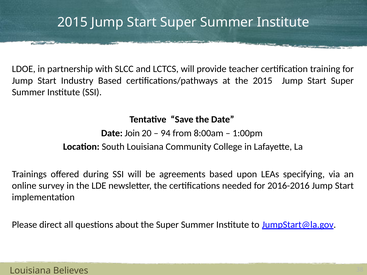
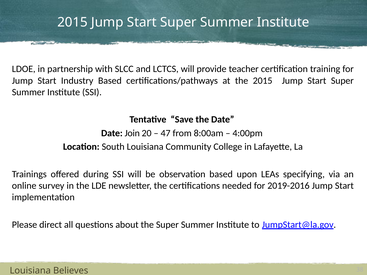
94: 94 -> 47 (166, 133)
1:00pm: 1:00pm -> 4:00pm (248, 133)
agreements: agreements -> observation (182, 174)
2016-2016: 2016-2016 -> 2019-2016 (288, 186)
